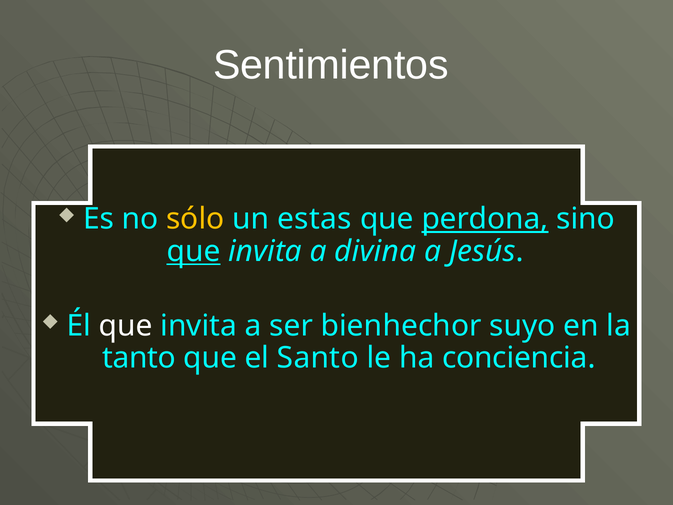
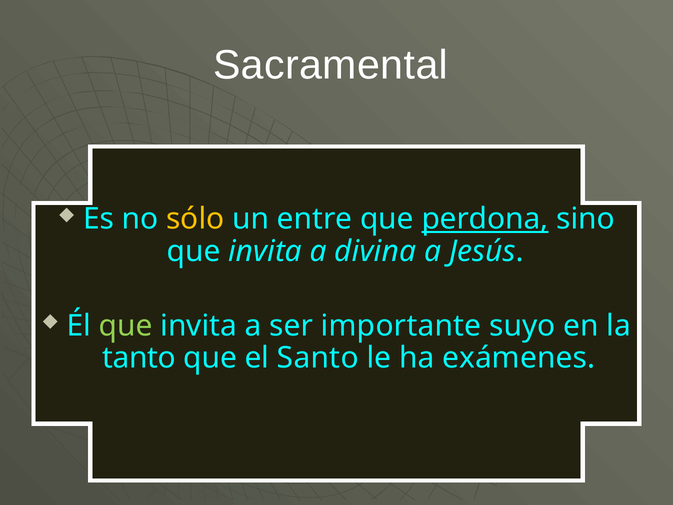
Sentimientos: Sentimientos -> Sacramental (330, 65)
estas: estas -> entre (315, 219)
que underline: present -> none (194, 251)
que colour: white -> light green (126, 325)
bienhechor: bienhechor -> importante (401, 325)
conciencia: conciencia -> exámenes (519, 358)
